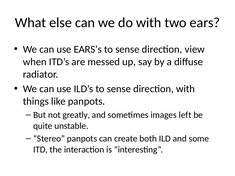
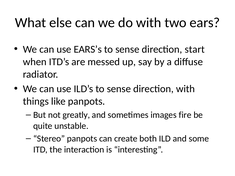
view: view -> start (195, 49)
left: left -> fire (185, 115)
